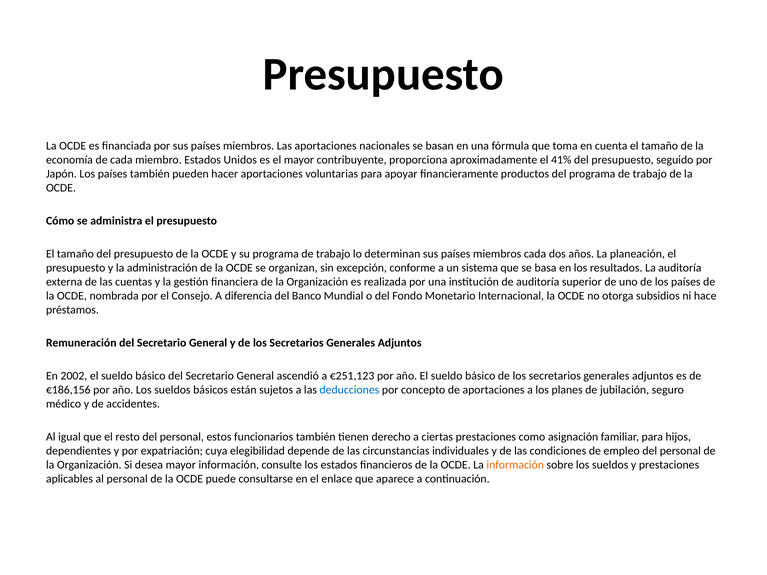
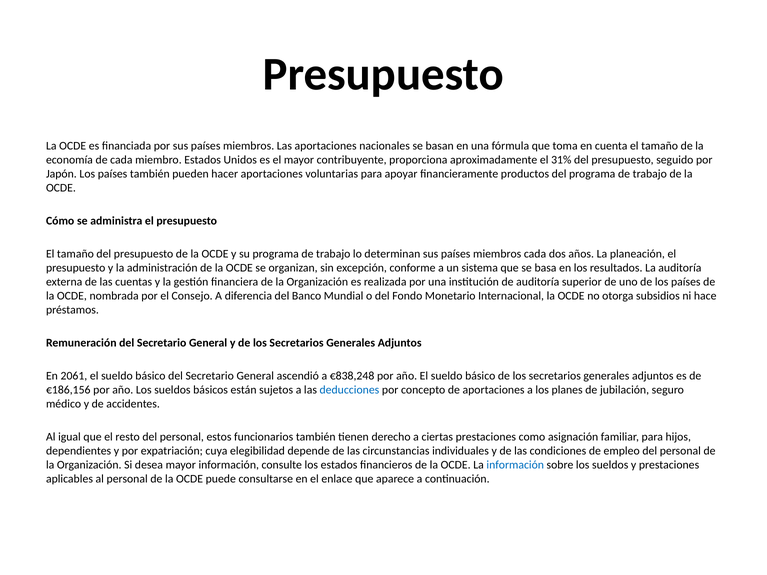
41%: 41% -> 31% (561, 160)
2002: 2002 -> 2061 (74, 376)
€251,123: €251,123 -> €838,248 (352, 376)
información colour: orange -> blue (515, 465)
